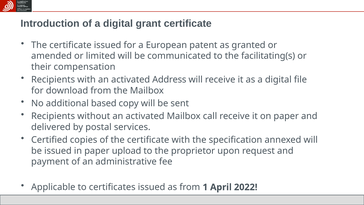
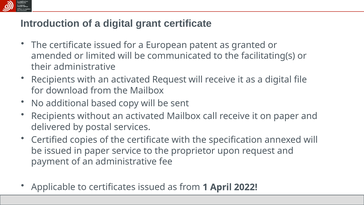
their compensation: compensation -> administrative (85, 67)
activated Address: Address -> Request (169, 80)
upload: upload -> service (127, 151)
